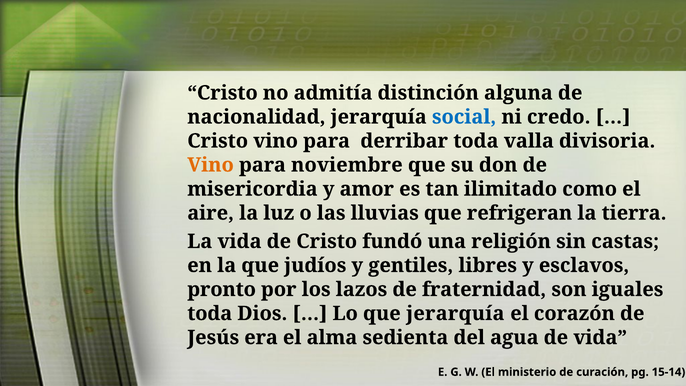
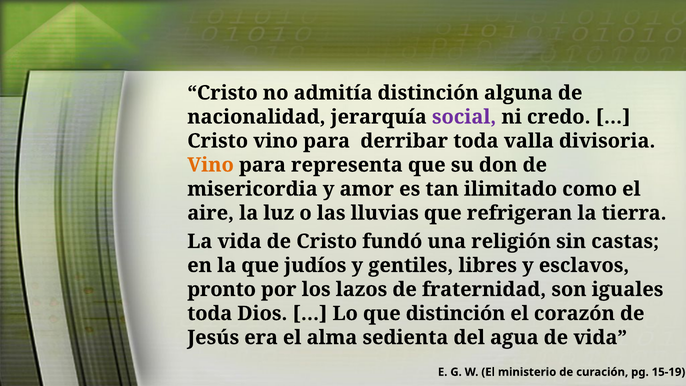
social colour: blue -> purple (464, 117)
noviembre: noviembre -> representa (347, 165)
que jerarquía: jerarquía -> distinción (456, 313)
15-14: 15-14 -> 15-19 (668, 372)
